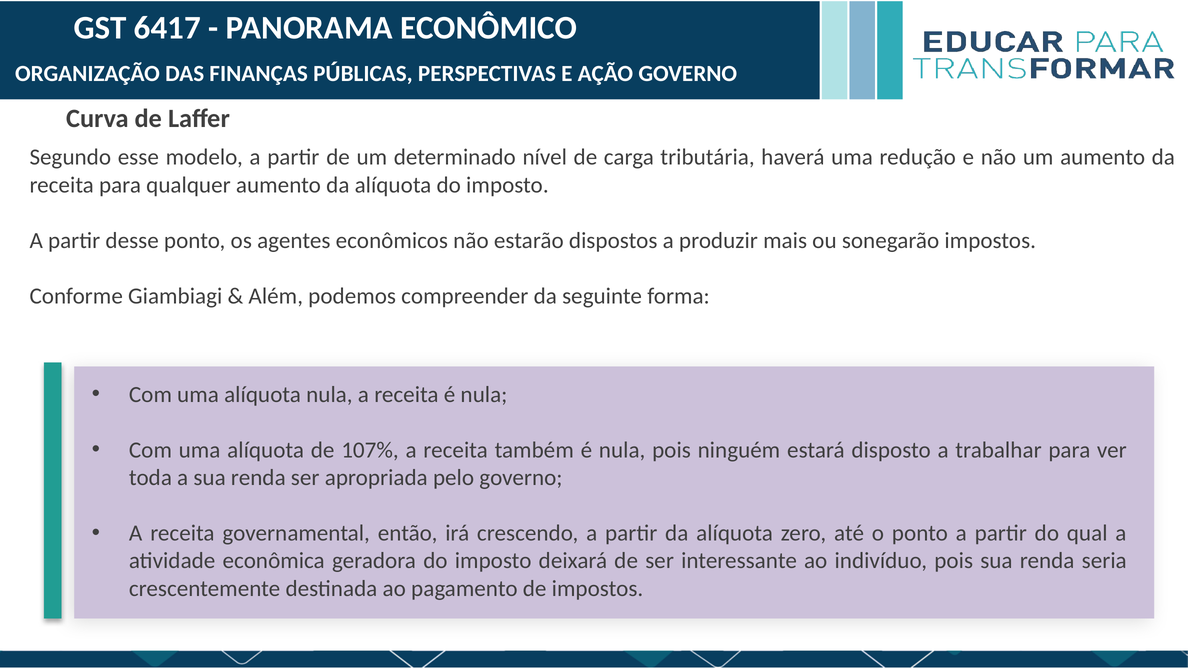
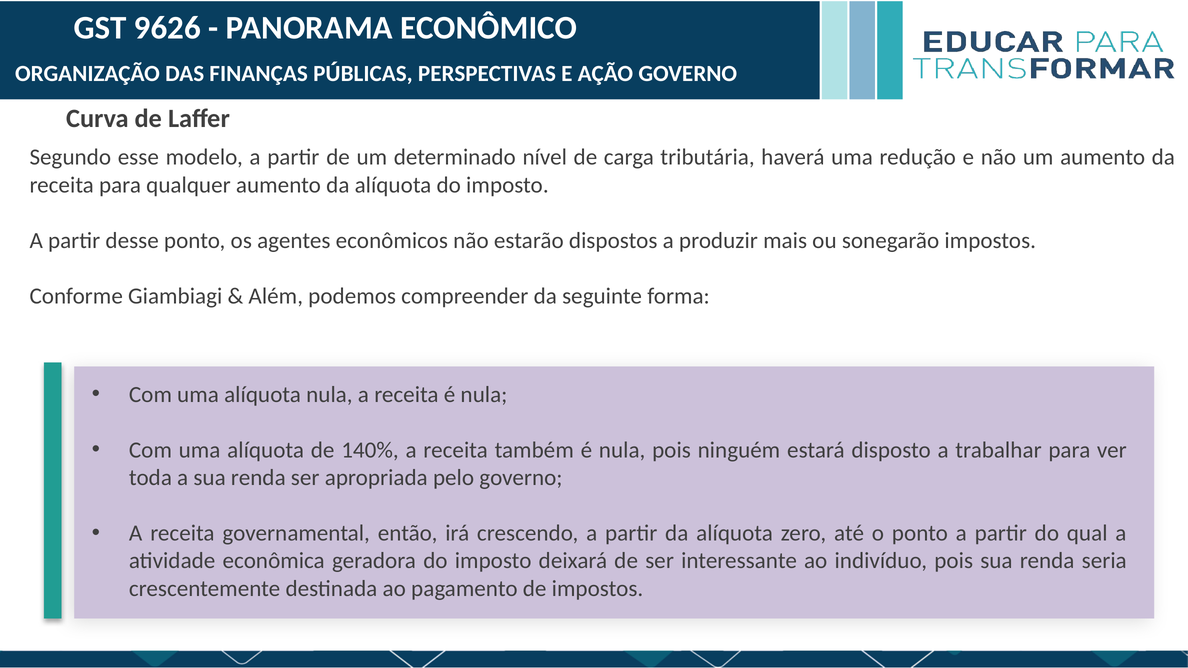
6417: 6417 -> 9626 (167, 28)
107%: 107% -> 140% (370, 450)
